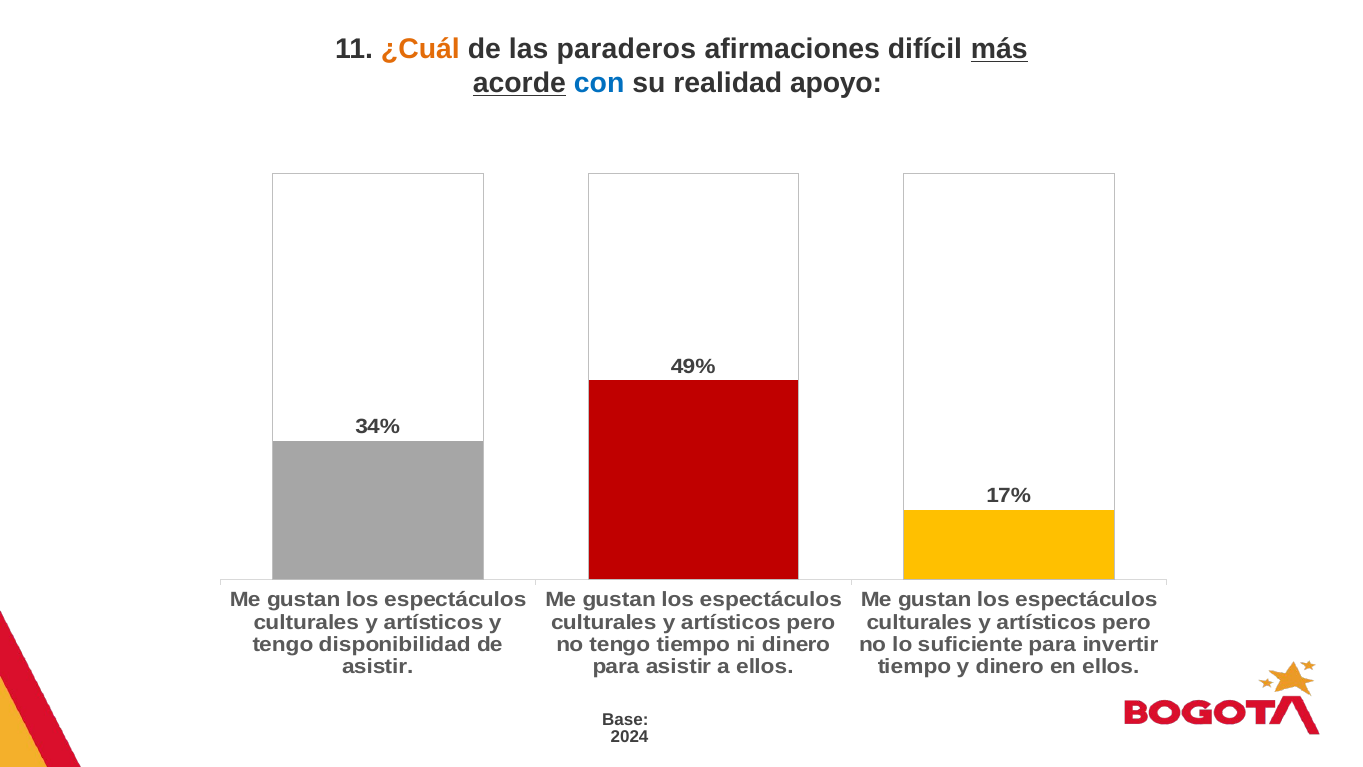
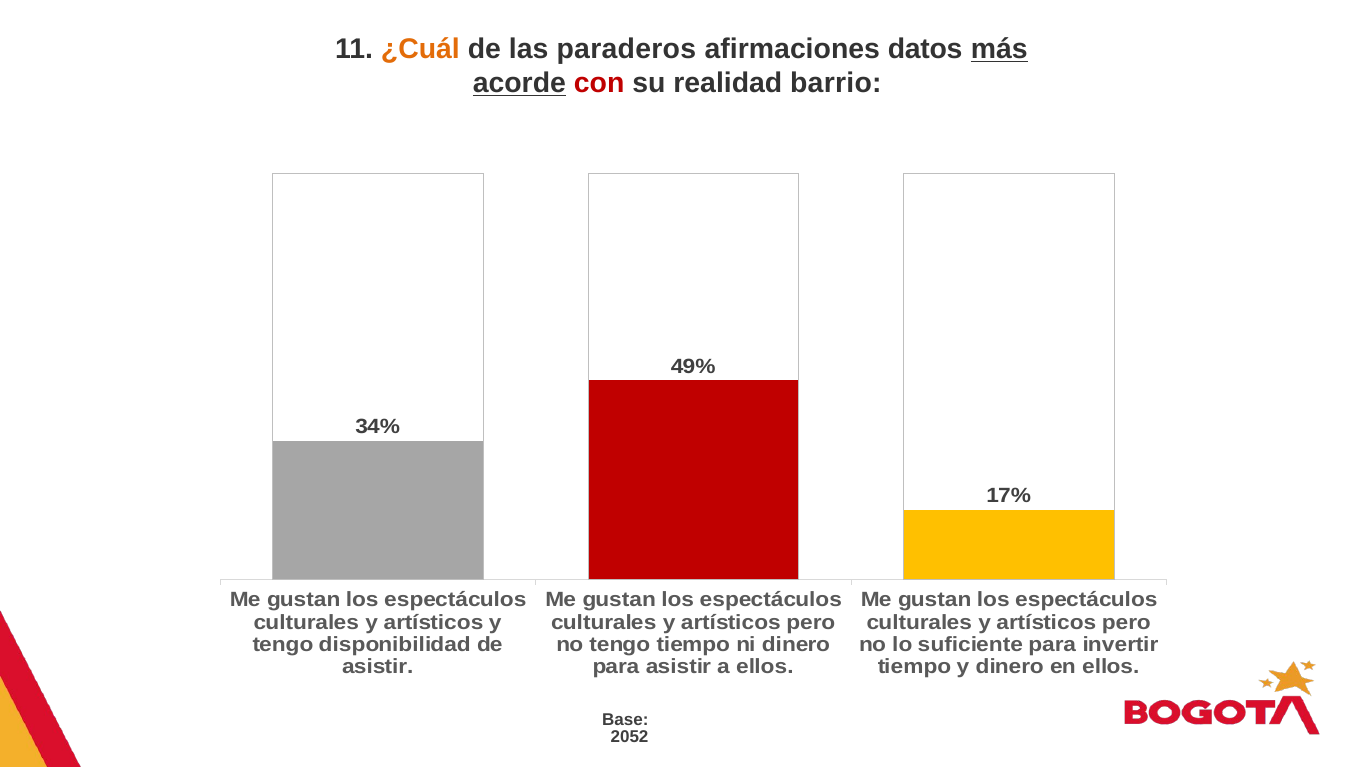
difícil: difícil -> datos (925, 49)
con colour: blue -> red (599, 83)
apoyo: apoyo -> barrio (836, 83)
2024: 2024 -> 2052 (630, 737)
